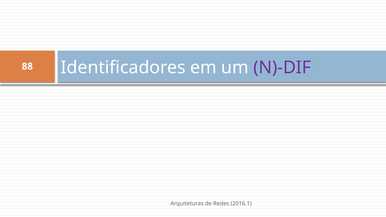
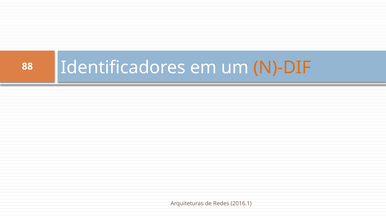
N)-DIF colour: purple -> orange (282, 68)
